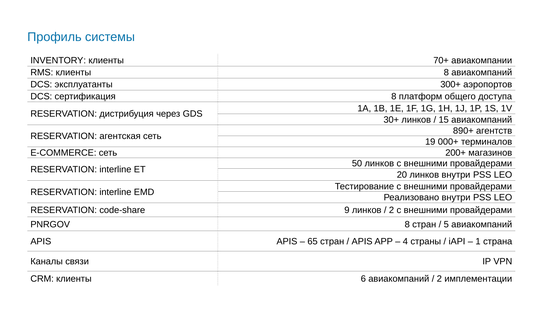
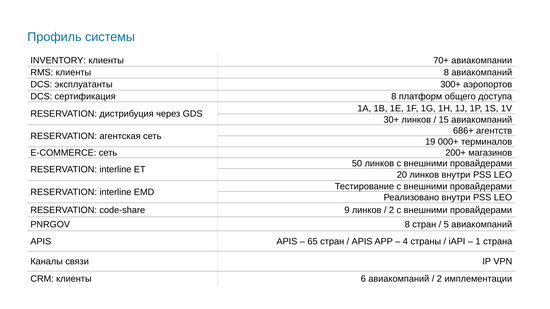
890+: 890+ -> 686+ (463, 131)
